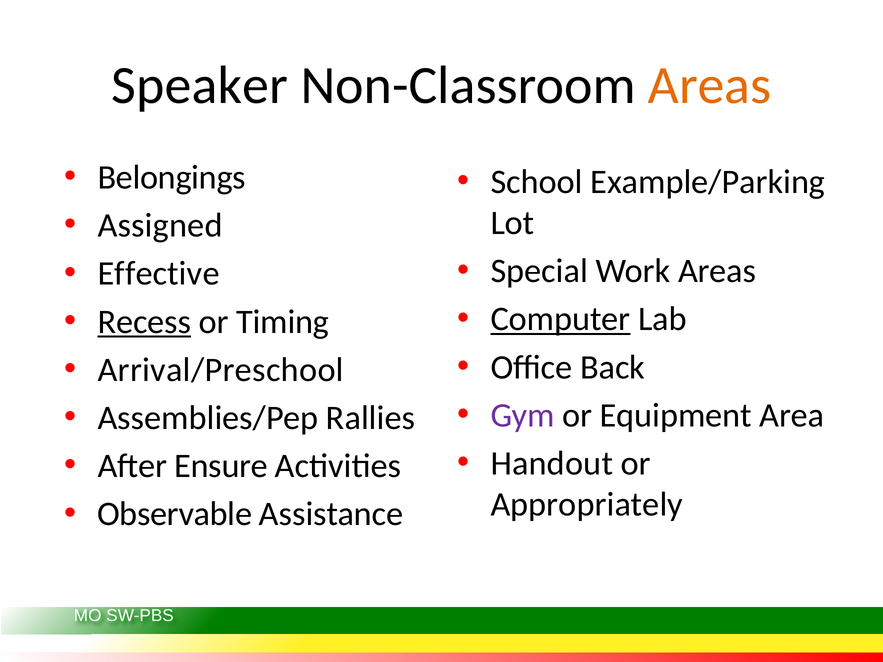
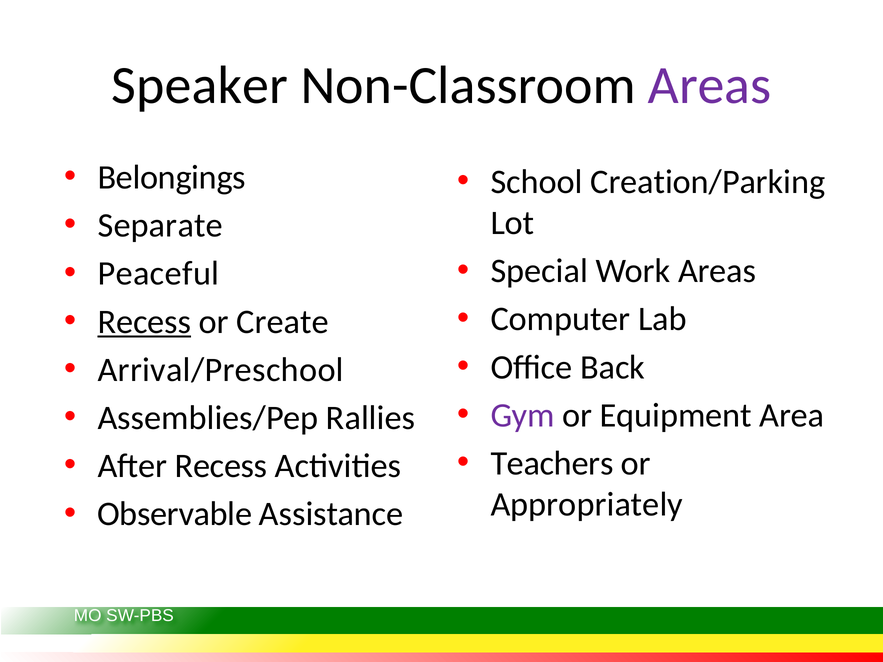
Areas colour: orange -> purple (710, 85)
Example/Parking: Example/Parking -> Creation/Parking (708, 182)
Assigned: Assigned -> Separate (160, 226)
Effective: Effective -> Peaceful (158, 274)
Computer underline: present -> none (560, 319)
Timing: Timing -> Create (283, 322)
Handout: Handout -> Teachers (552, 464)
After Ensure: Ensure -> Recess (221, 466)
